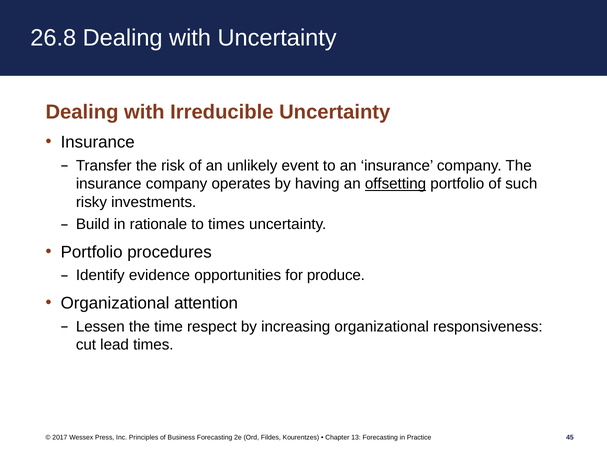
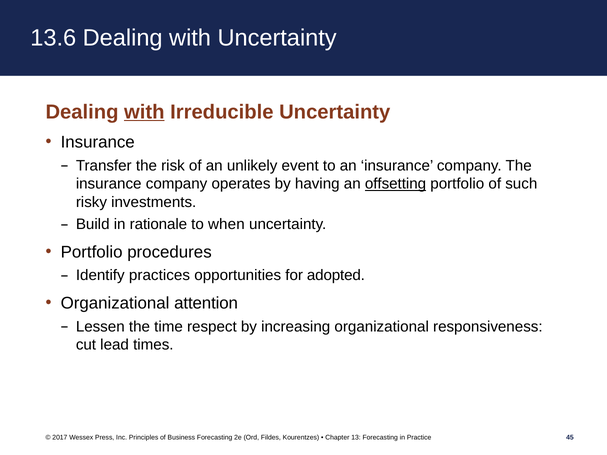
26.8: 26.8 -> 13.6 (53, 38)
with underline: none -> present (144, 112)
to times: times -> when (226, 225)
evidence: evidence -> practices (159, 276)
produce: produce -> adopted (336, 276)
